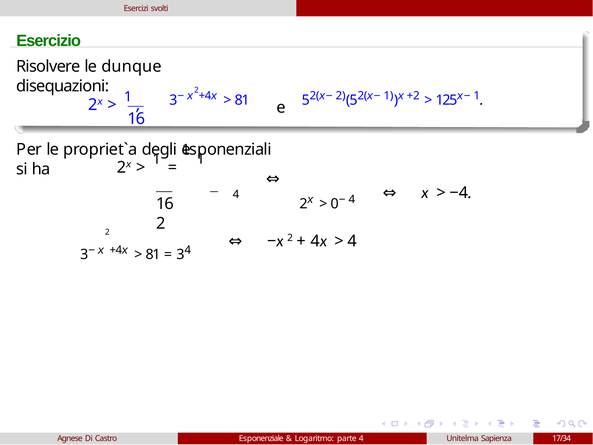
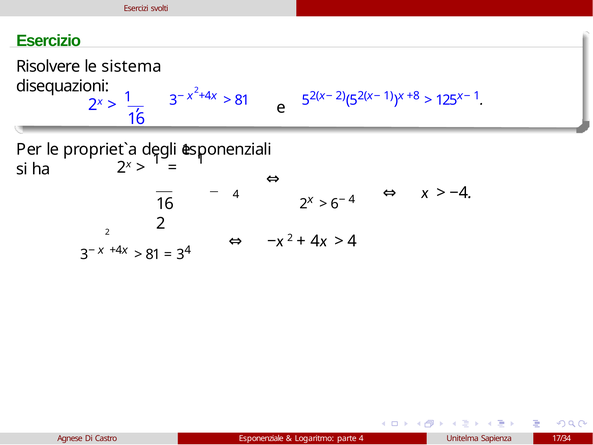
dunque: dunque -> sistema (132, 67)
+2: +2 -> +8 (413, 96)
0: 0 -> 6 (335, 204)
